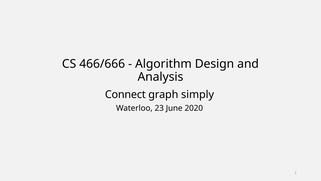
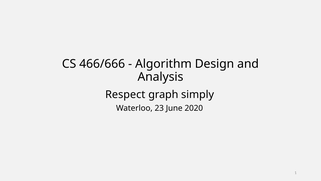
Connect: Connect -> Respect (125, 94)
